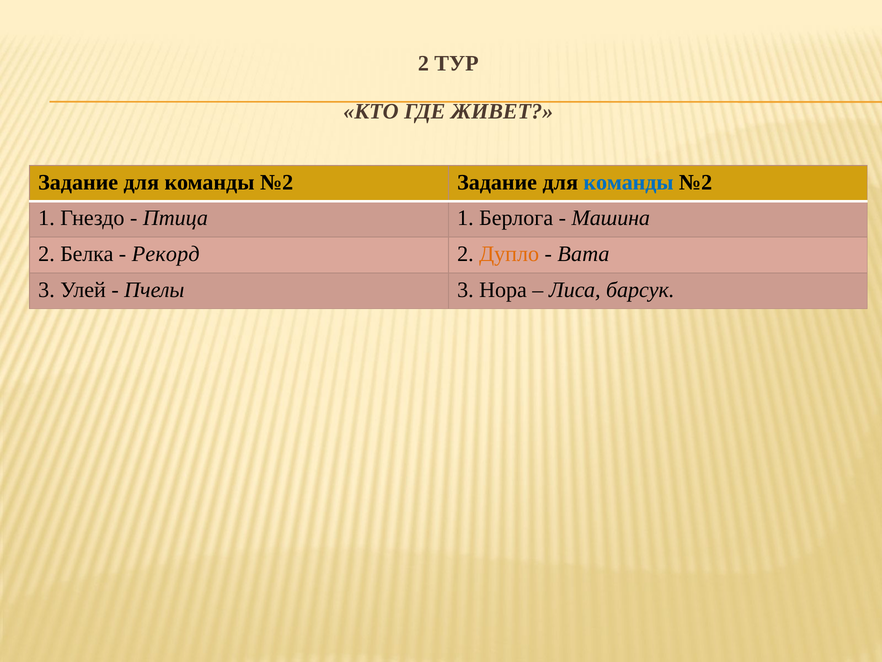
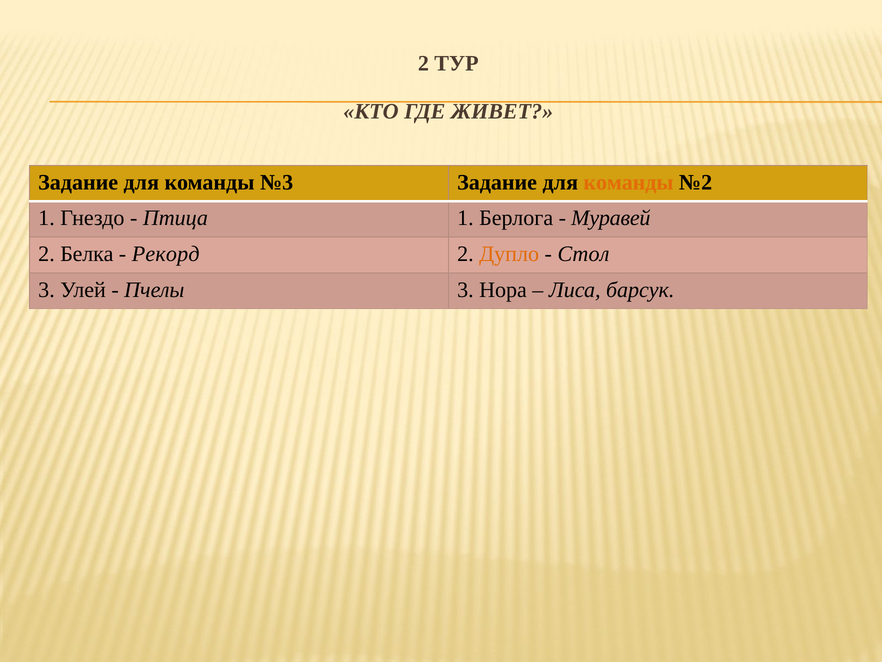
№2: №2 -> №3 (277, 182)
команды colour: blue -> orange (629, 182)
Машина: Машина -> Муравей (611, 218)
Вата: Вата -> Стол (583, 254)
